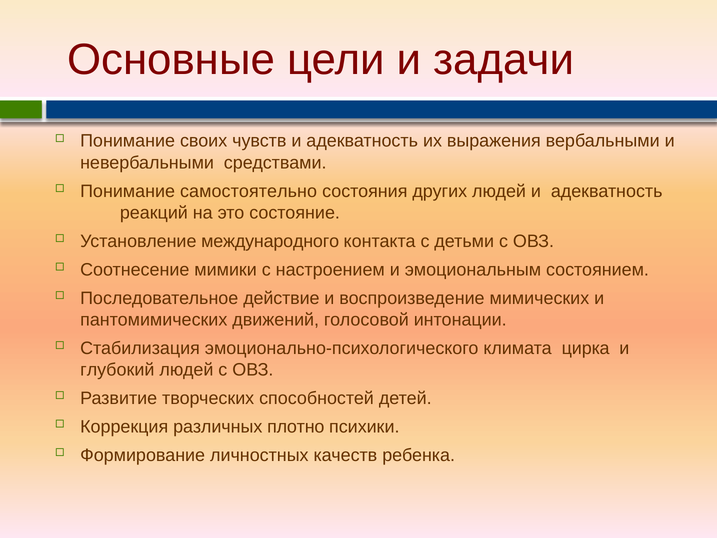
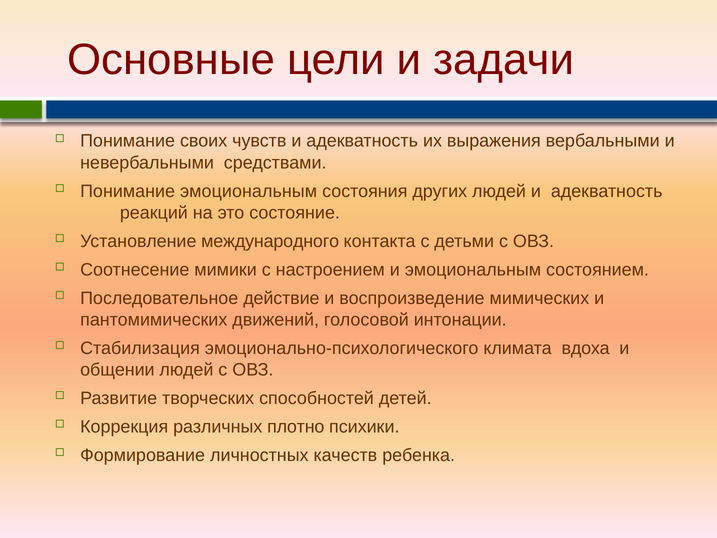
Понимание самостоятельно: самостоятельно -> эмоциональным (249, 191)
цирка: цирка -> вдоха (586, 348)
глубокий: глубокий -> общении (117, 369)
